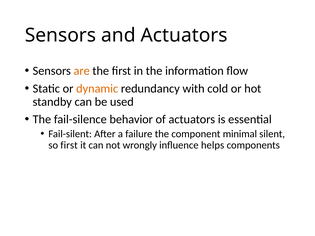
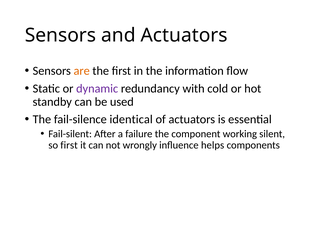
dynamic colour: orange -> purple (97, 89)
behavior: behavior -> identical (131, 119)
minimal: minimal -> working (240, 134)
